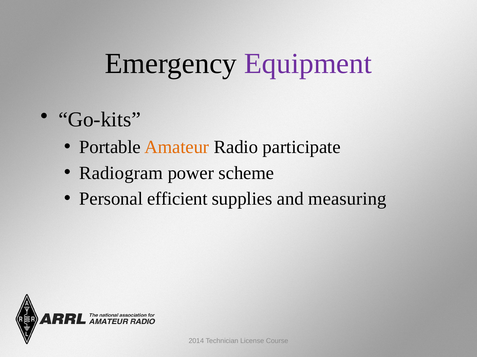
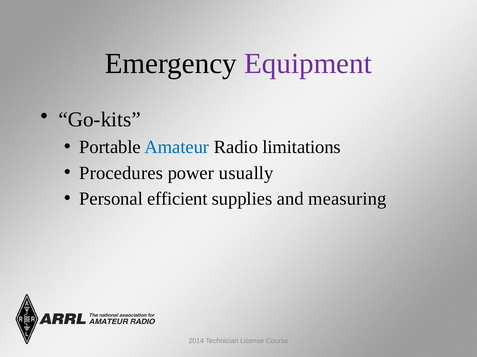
Amateur colour: orange -> blue (177, 147)
participate: participate -> limitations (302, 147)
Radiogram: Radiogram -> Procedures (121, 173)
scheme: scheme -> usually (246, 173)
